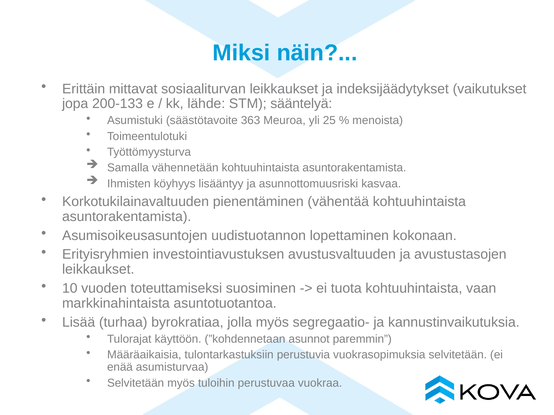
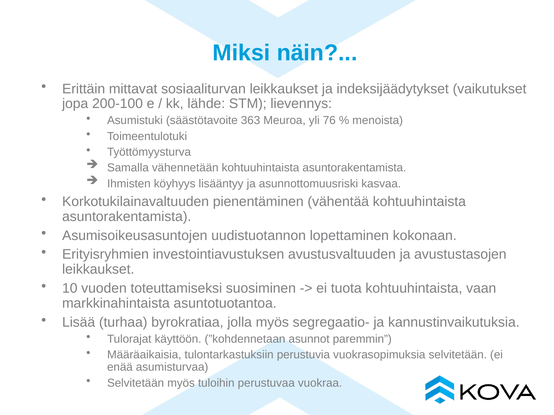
200-133: 200-133 -> 200-100 (118, 104)
sääntelyä: sääntelyä -> lievennys (301, 104)
25: 25 -> 76 (329, 121)
